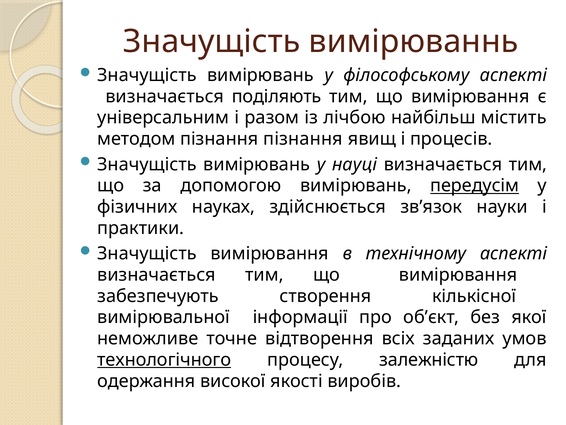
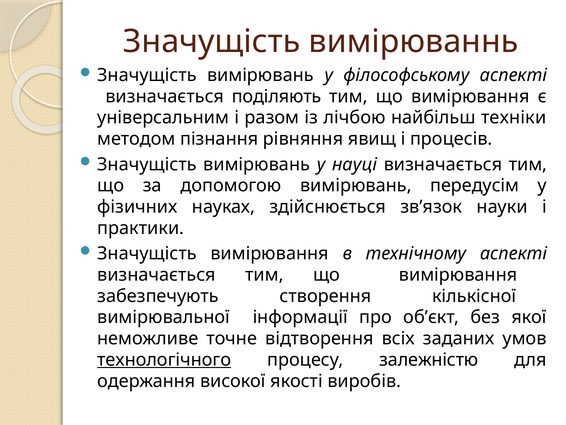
містить: містить -> техніки (514, 118)
пізнання пізнання: пізнання -> рівняння (303, 139)
передусім underline: present -> none (475, 185)
